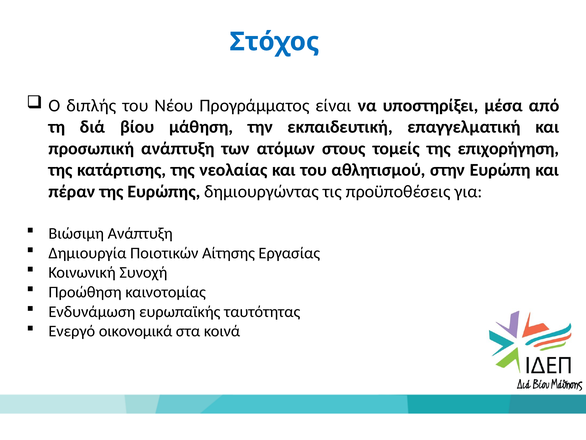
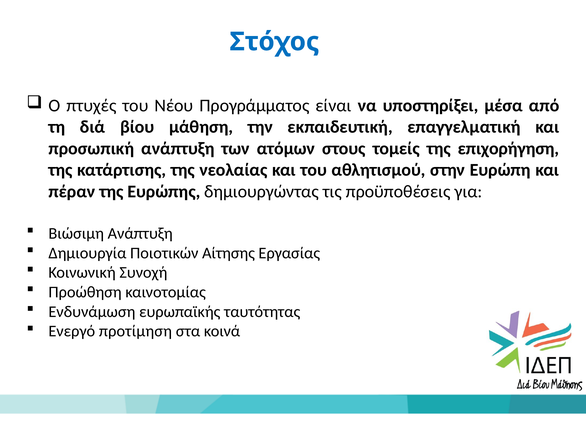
διπλής: διπλής -> πτυχές (91, 105)
οικονομικά: οικονομικά -> προτίμηση (135, 331)
